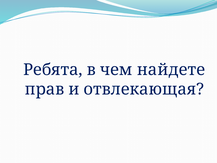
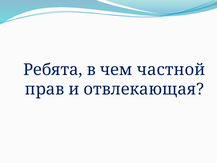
найдете: найдете -> частной (171, 70)
